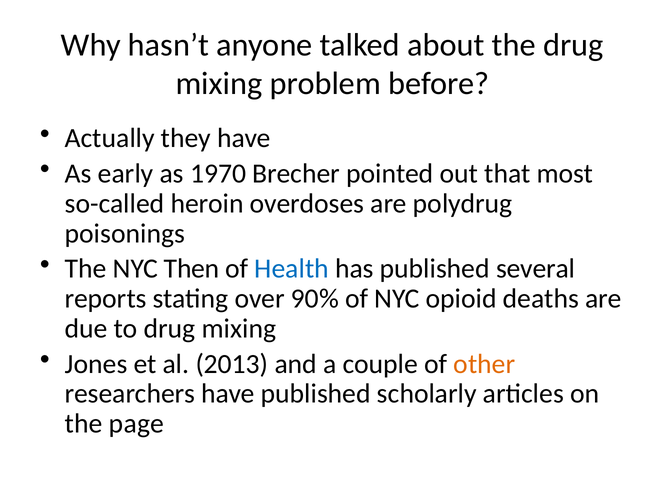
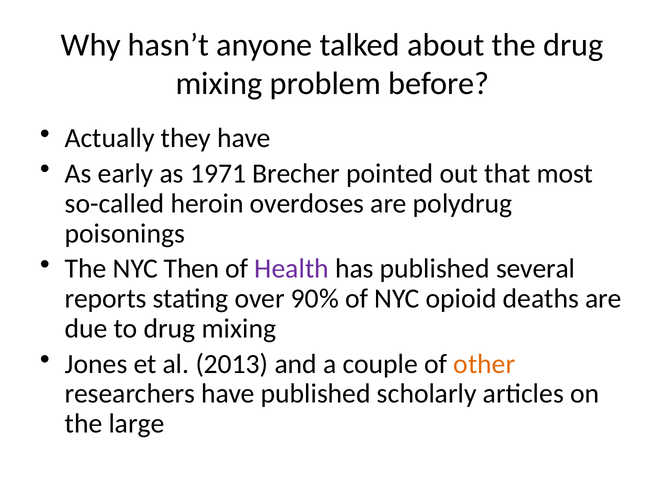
1970: 1970 -> 1971 (218, 173)
Health colour: blue -> purple (292, 269)
page: page -> large (137, 424)
